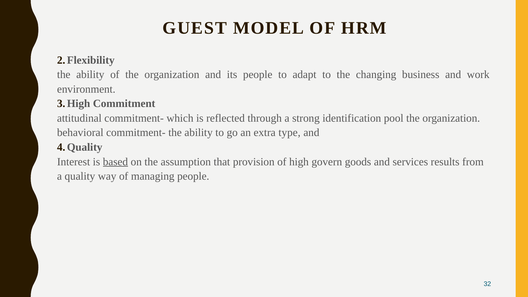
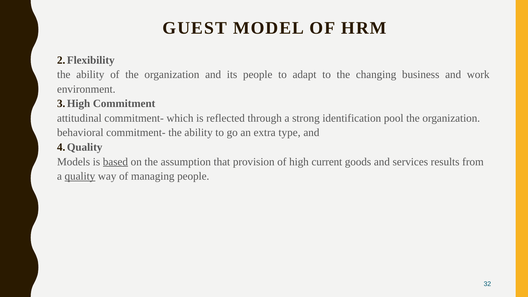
Interest: Interest -> Models (74, 162)
govern: govern -> current (327, 162)
quality underline: none -> present (80, 176)
